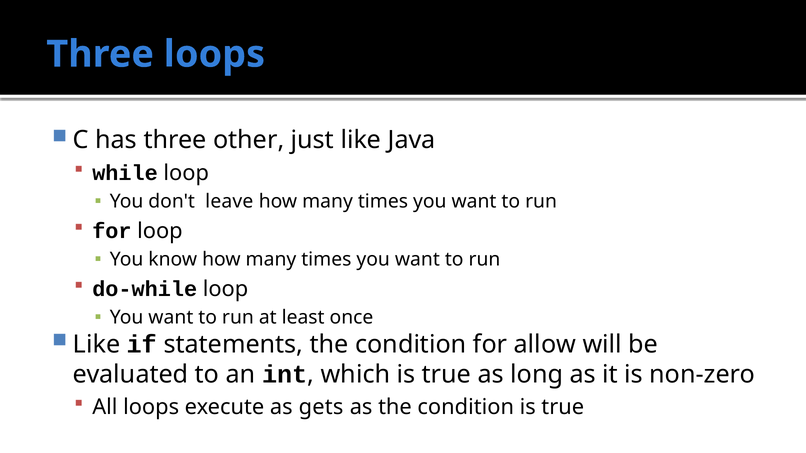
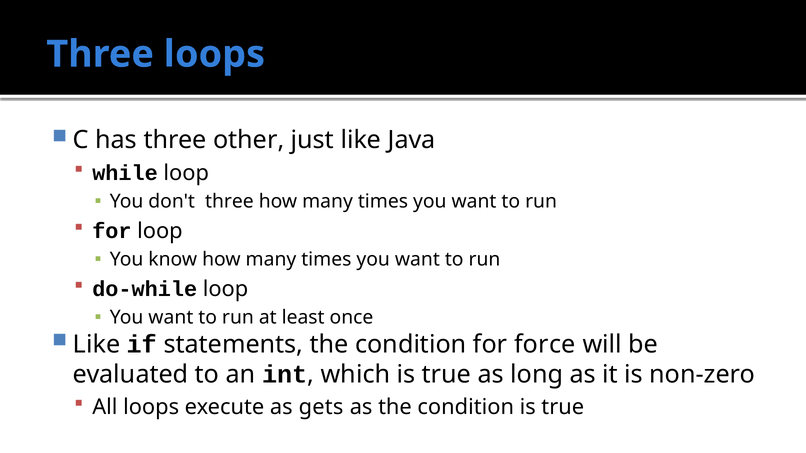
don't leave: leave -> three (229, 201)
allow: allow -> force (545, 345)
